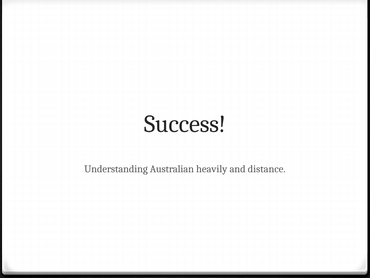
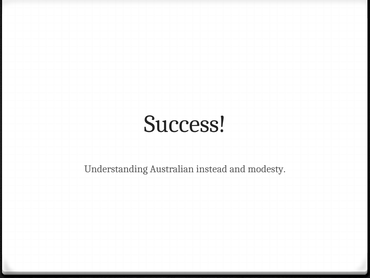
heavily: heavily -> instead (212, 169)
distance: distance -> modesty (267, 169)
